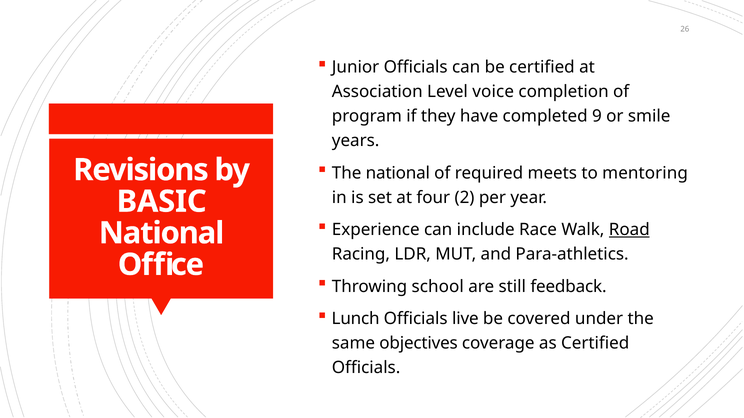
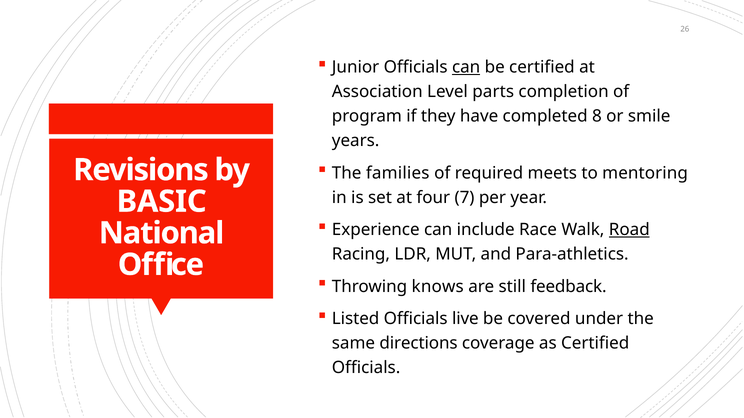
can underline: none -> present (466, 67)
voice: voice -> parts (493, 92)
9: 9 -> 8 (597, 116)
The national: national -> families (398, 173)
2: 2 -> 7 (465, 198)
school: school -> knows (438, 287)
Lunch: Lunch -> Listed (356, 319)
objectives: objectives -> directions (419, 344)
